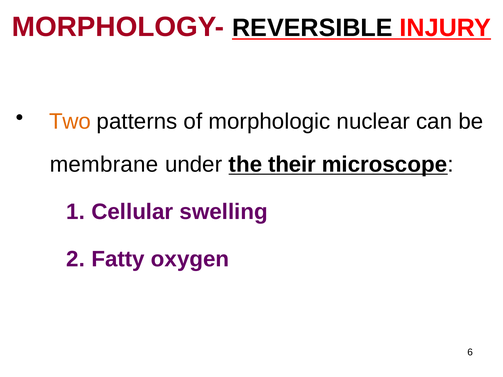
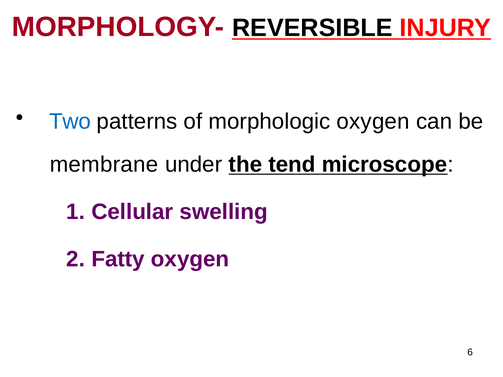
Two colour: orange -> blue (70, 122)
morphologic nuclear: nuclear -> oxygen (373, 122)
their: their -> tend (292, 165)
